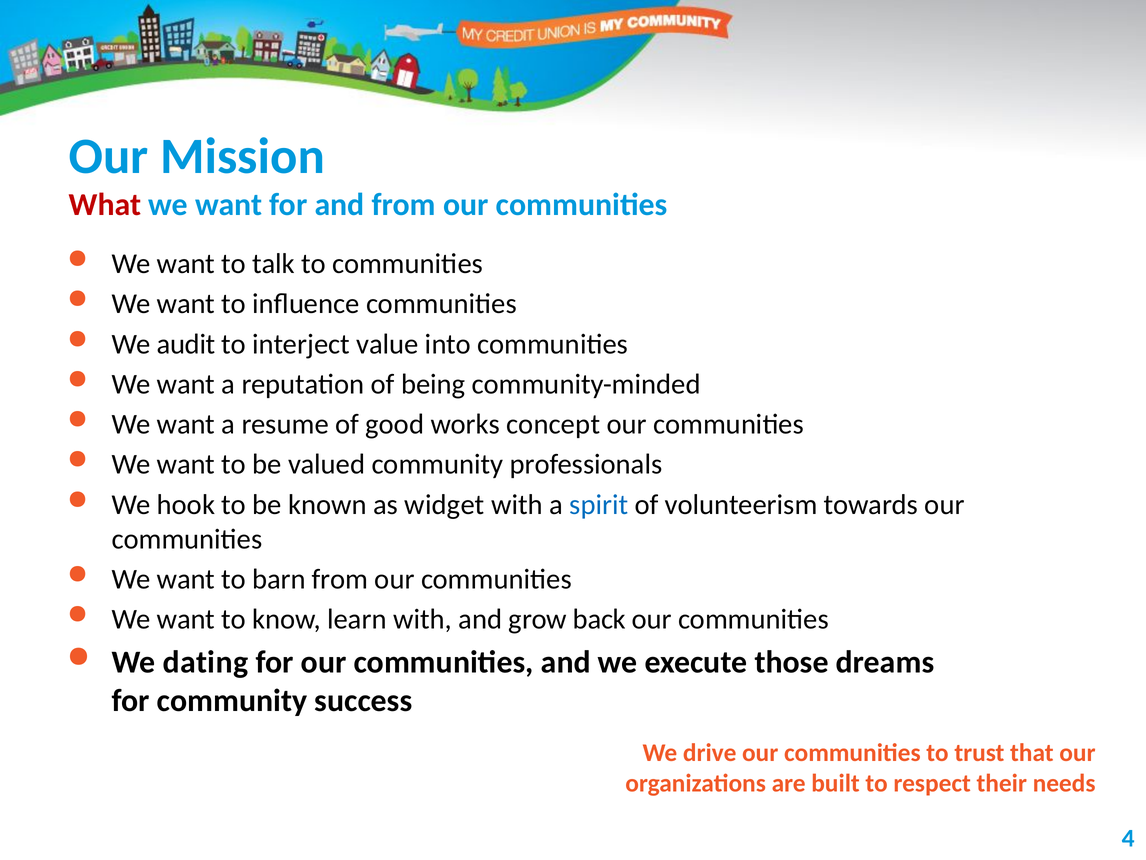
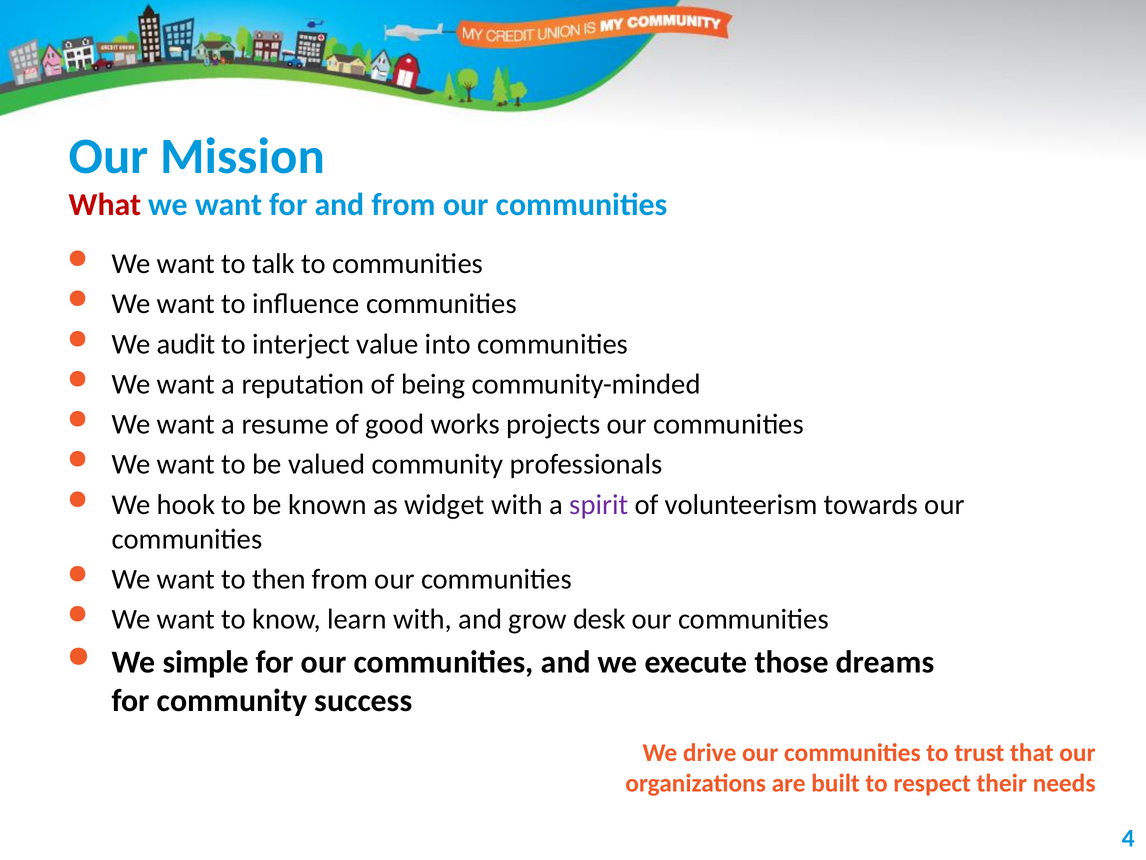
concept: concept -> projects (553, 424)
spirit colour: blue -> purple (599, 504)
barn: barn -> then (279, 579)
back: back -> desk (599, 619)
dating: dating -> simple (206, 662)
